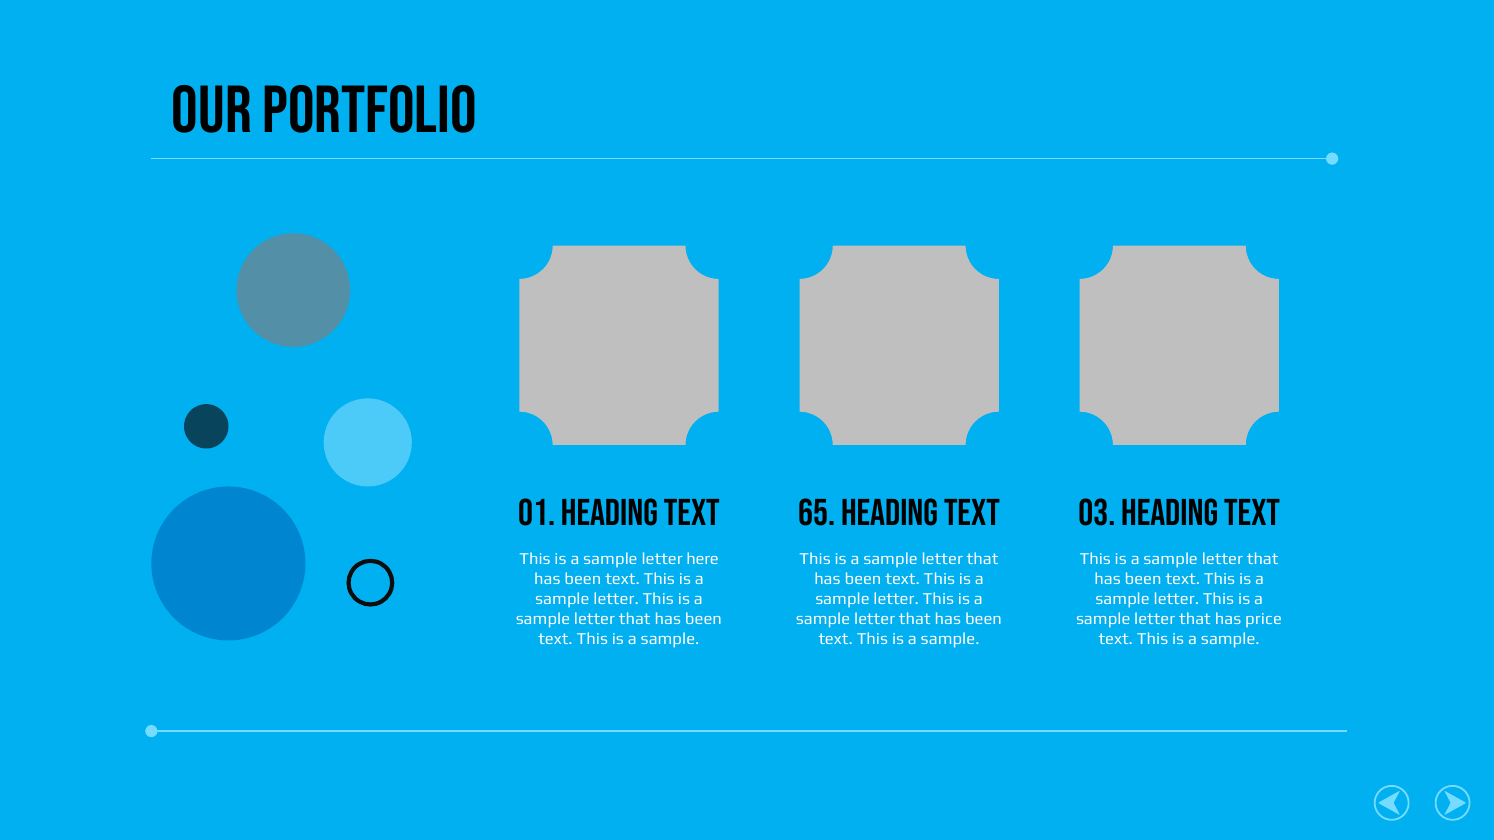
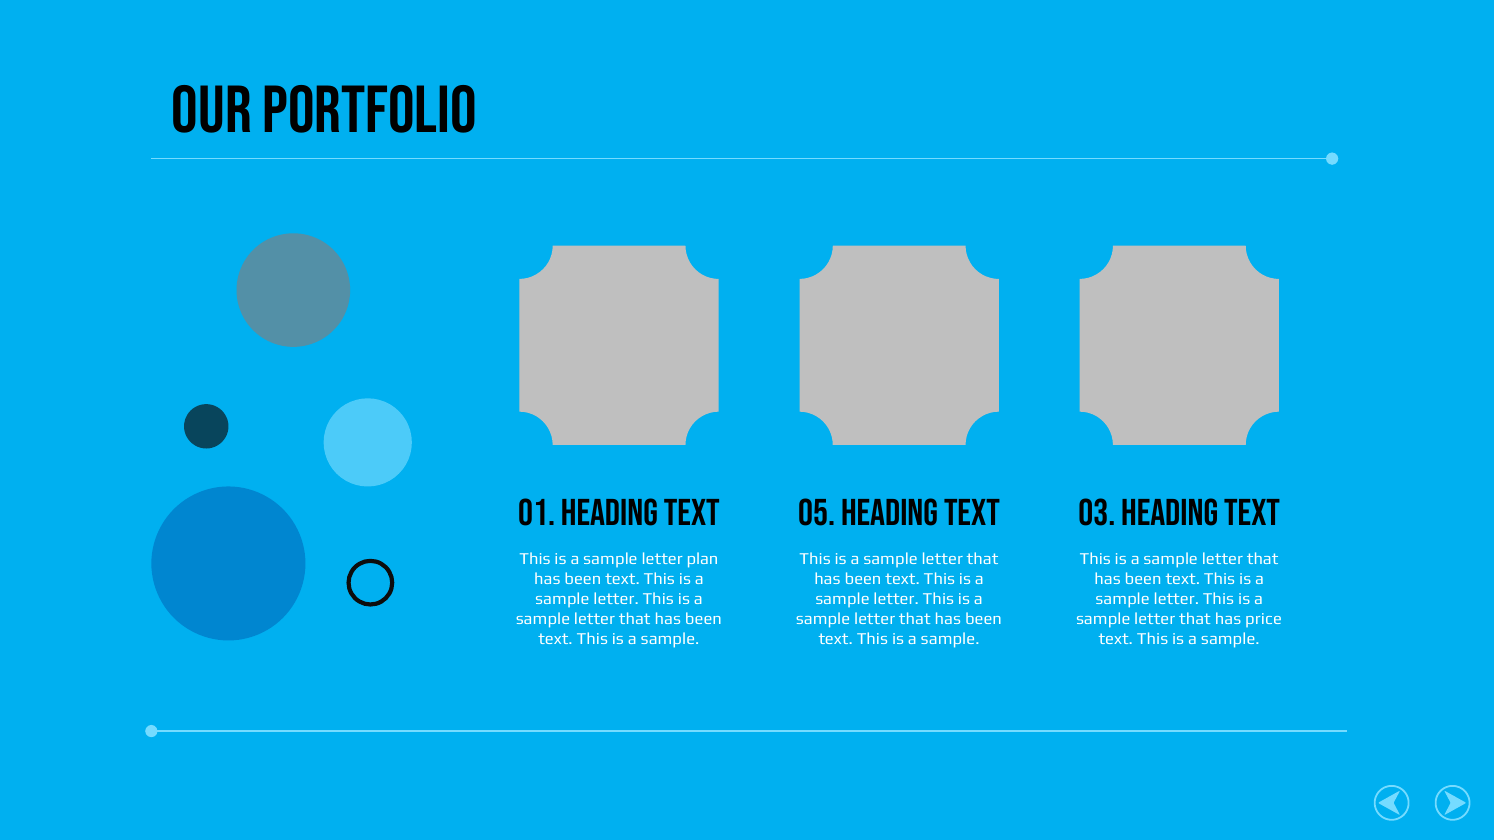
65: 65 -> 05 (817, 513)
here: here -> plan (703, 559)
